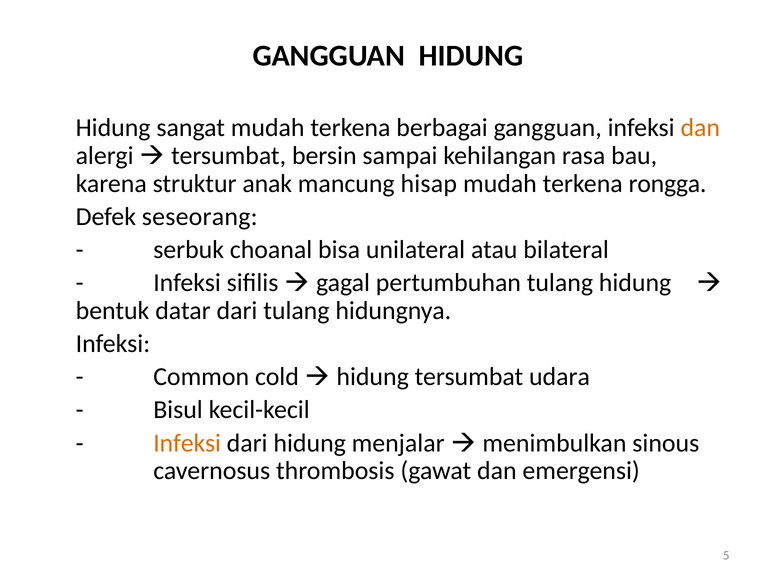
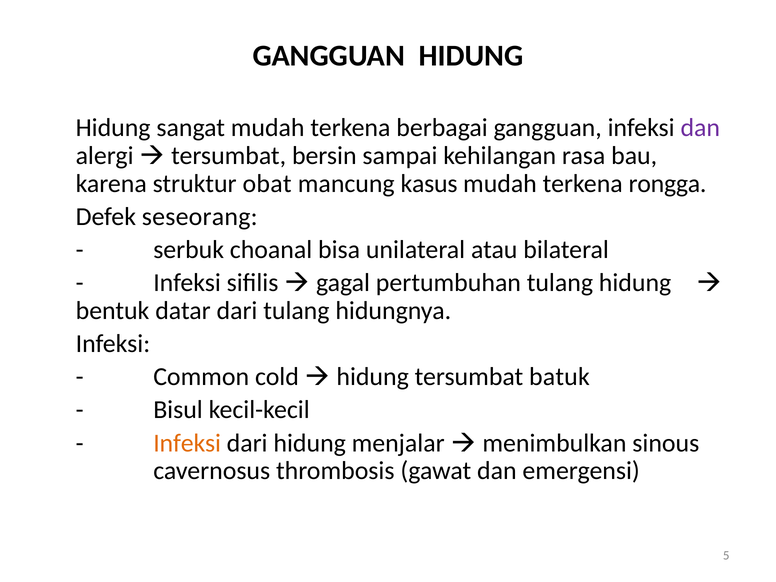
dan colour: orange -> purple (700, 128)
anak: anak -> obat (267, 183)
hisap: hisap -> kasus (429, 183)
udara: udara -> batuk (559, 377)
